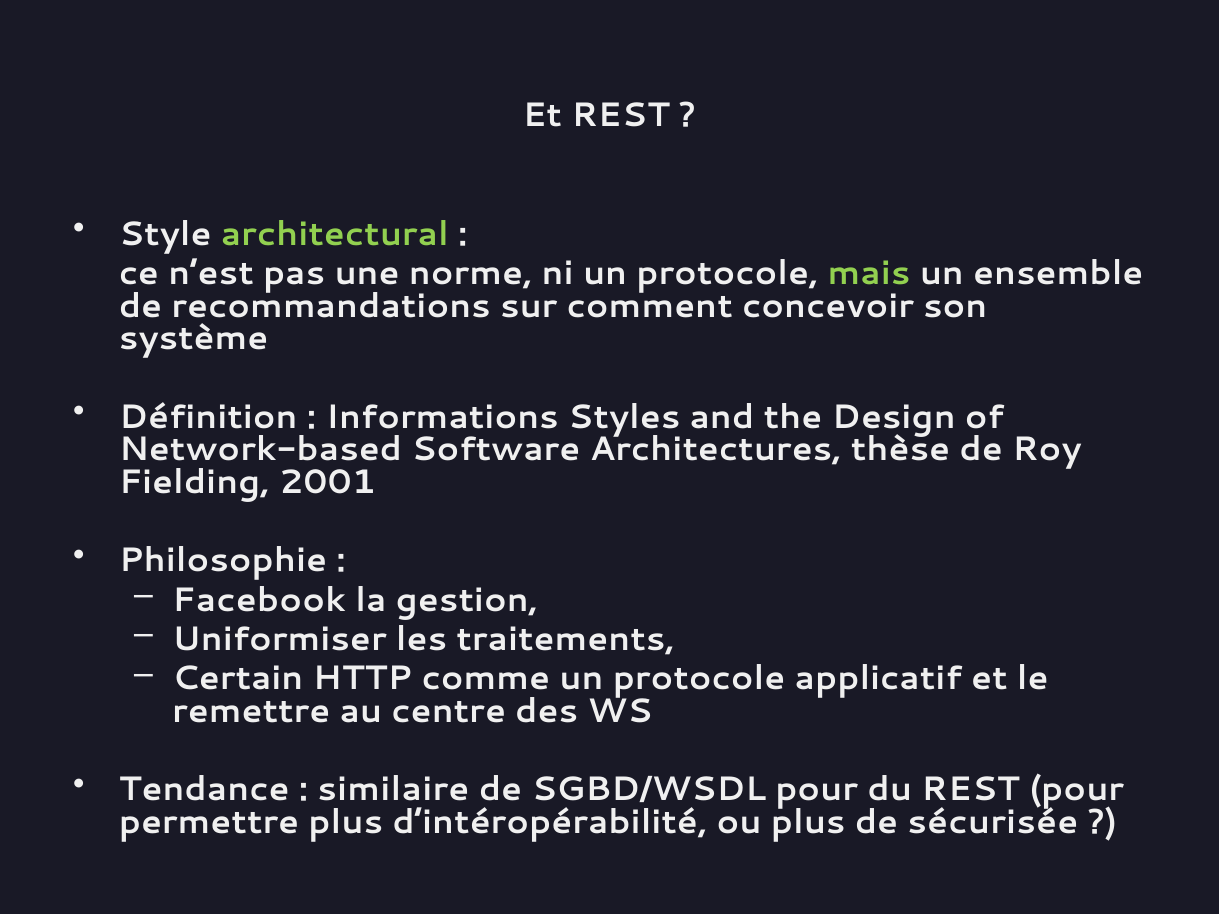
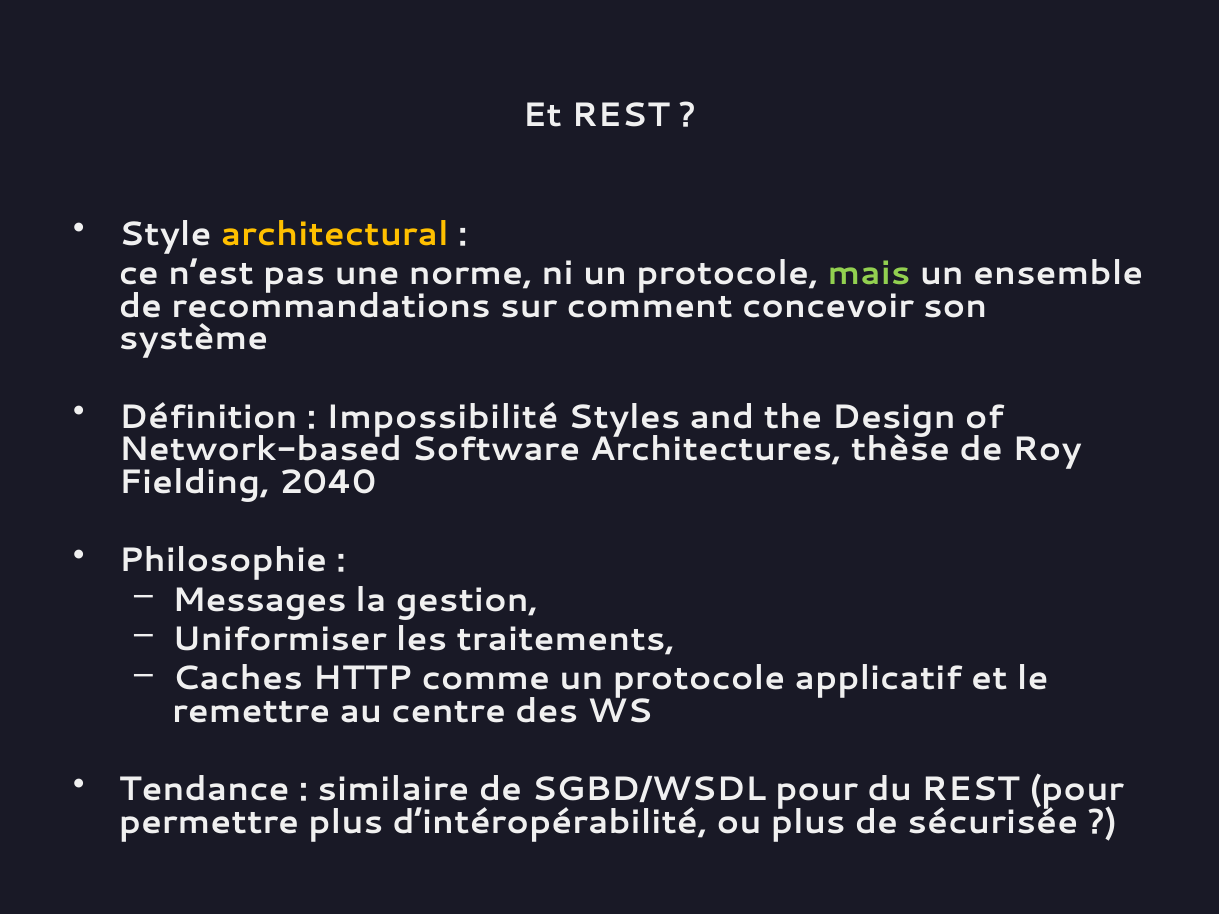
architectural colour: light green -> yellow (335, 234)
Informations: Informations -> Impossibilité (442, 417)
2001: 2001 -> 2040 (328, 482)
Facebook: Facebook -> Messages (259, 600)
Certain: Certain -> Caches (238, 679)
